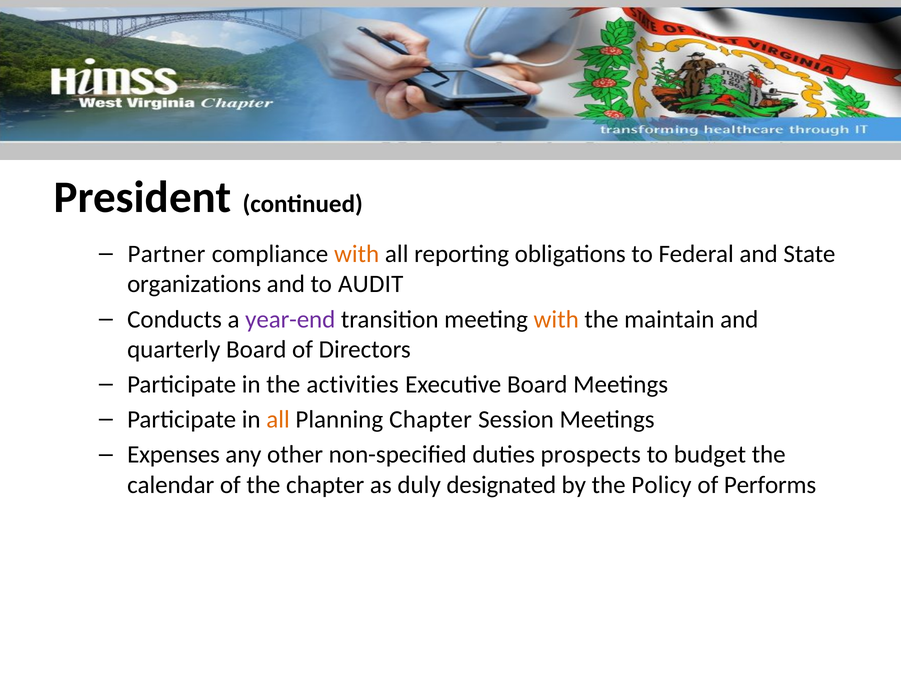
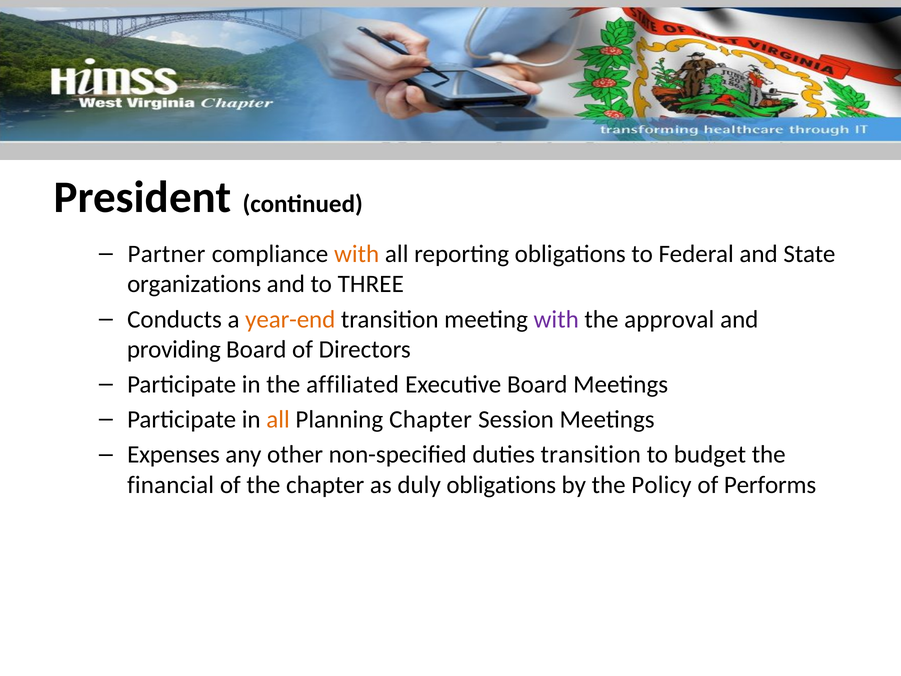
AUDIT: AUDIT -> THREE (371, 284)
year-end colour: purple -> orange (290, 319)
with colour: orange -> purple (556, 319)
maintain: maintain -> approval (669, 319)
quarterly: quarterly -> providing (174, 349)
activities: activities -> affiliated (353, 384)
duties prospects: prospects -> transition (591, 455)
calendar: calendar -> financial (171, 485)
duly designated: designated -> obligations (501, 485)
